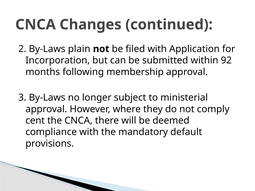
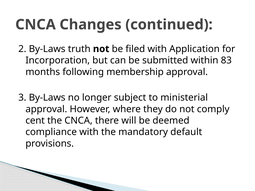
plain: plain -> truth (79, 49)
92: 92 -> 83 (226, 60)
